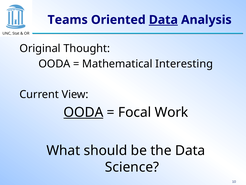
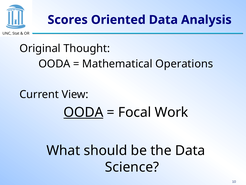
Teams: Teams -> Scores (68, 20)
Data underline: present -> none (163, 20)
Interesting: Interesting -> Operations (184, 64)
